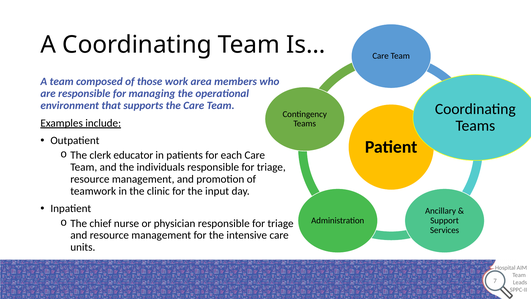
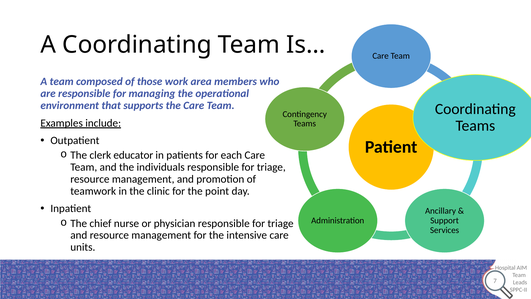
input: input -> point (217, 191)
